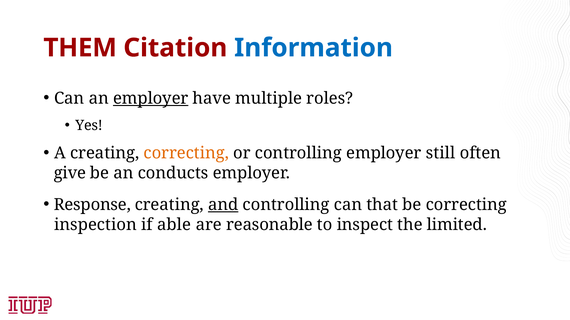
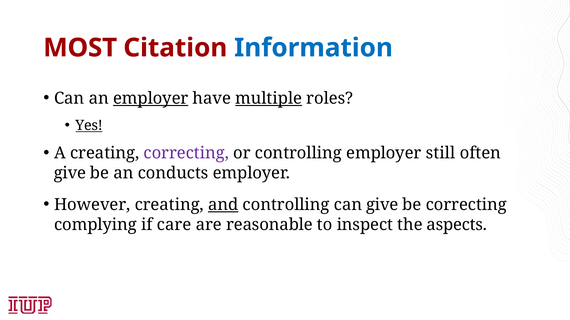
THEM: THEM -> MOST (80, 48)
multiple underline: none -> present (269, 99)
Yes underline: none -> present (89, 126)
correcting colour: orange -> purple (186, 153)
Response: Response -> However (92, 205)
can that: that -> give (382, 205)
inspection: inspection -> complying (95, 225)
able: able -> care (174, 225)
limited: limited -> aspects (457, 225)
